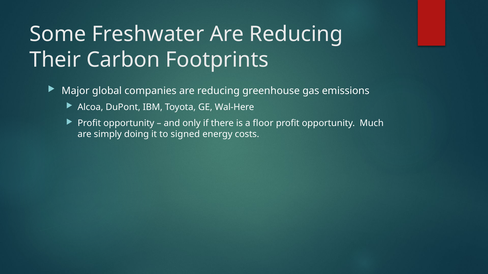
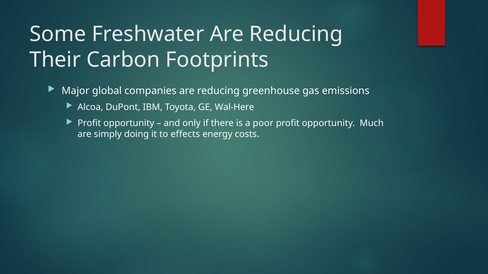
floor: floor -> poor (263, 123)
signed: signed -> effects (185, 134)
